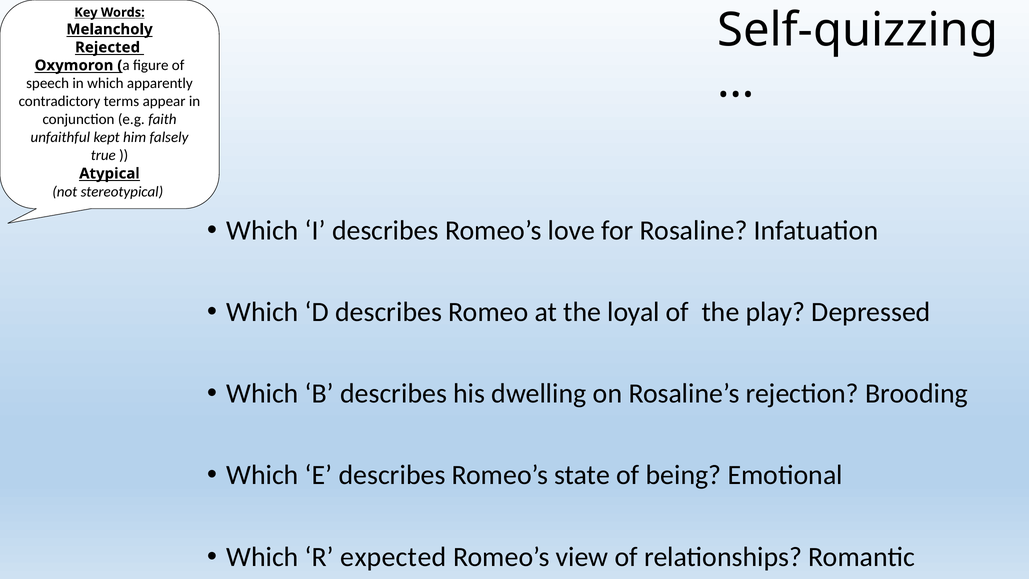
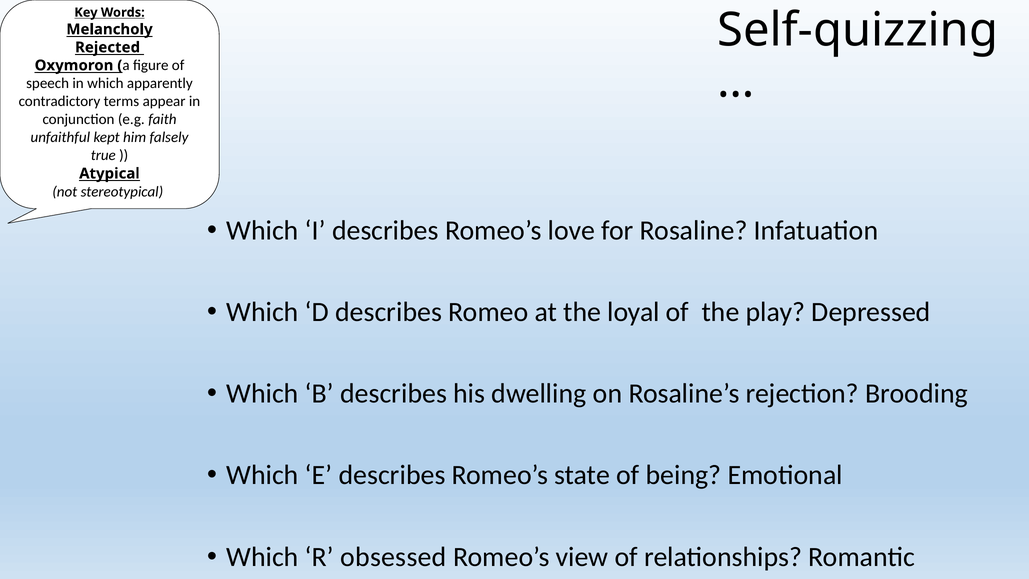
expected: expected -> obsessed (393, 557)
